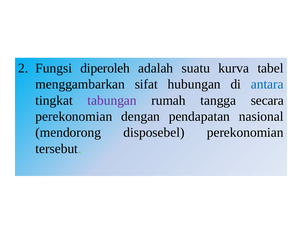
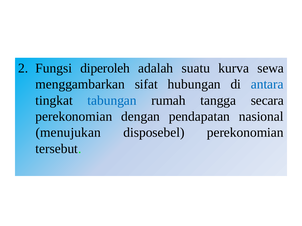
tabel: tabel -> sewa (271, 68)
tabungan colour: purple -> blue (112, 101)
mendorong: mendorong -> menujukan (68, 133)
